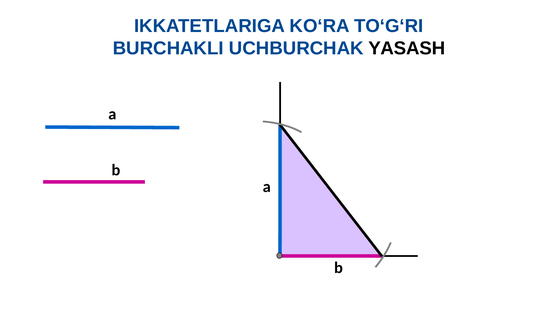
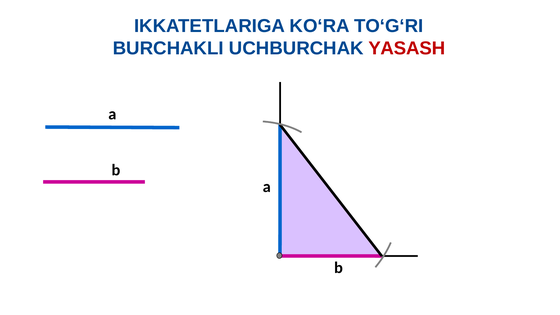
YASASH colour: black -> red (407, 48)
